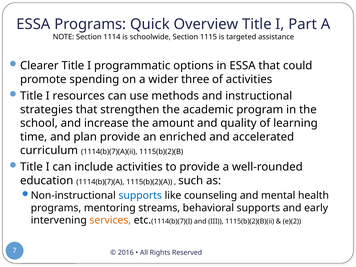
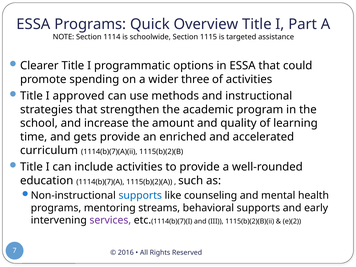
resources: resources -> approved (79, 96)
plan: plan -> gets (85, 137)
services colour: orange -> purple (110, 220)
